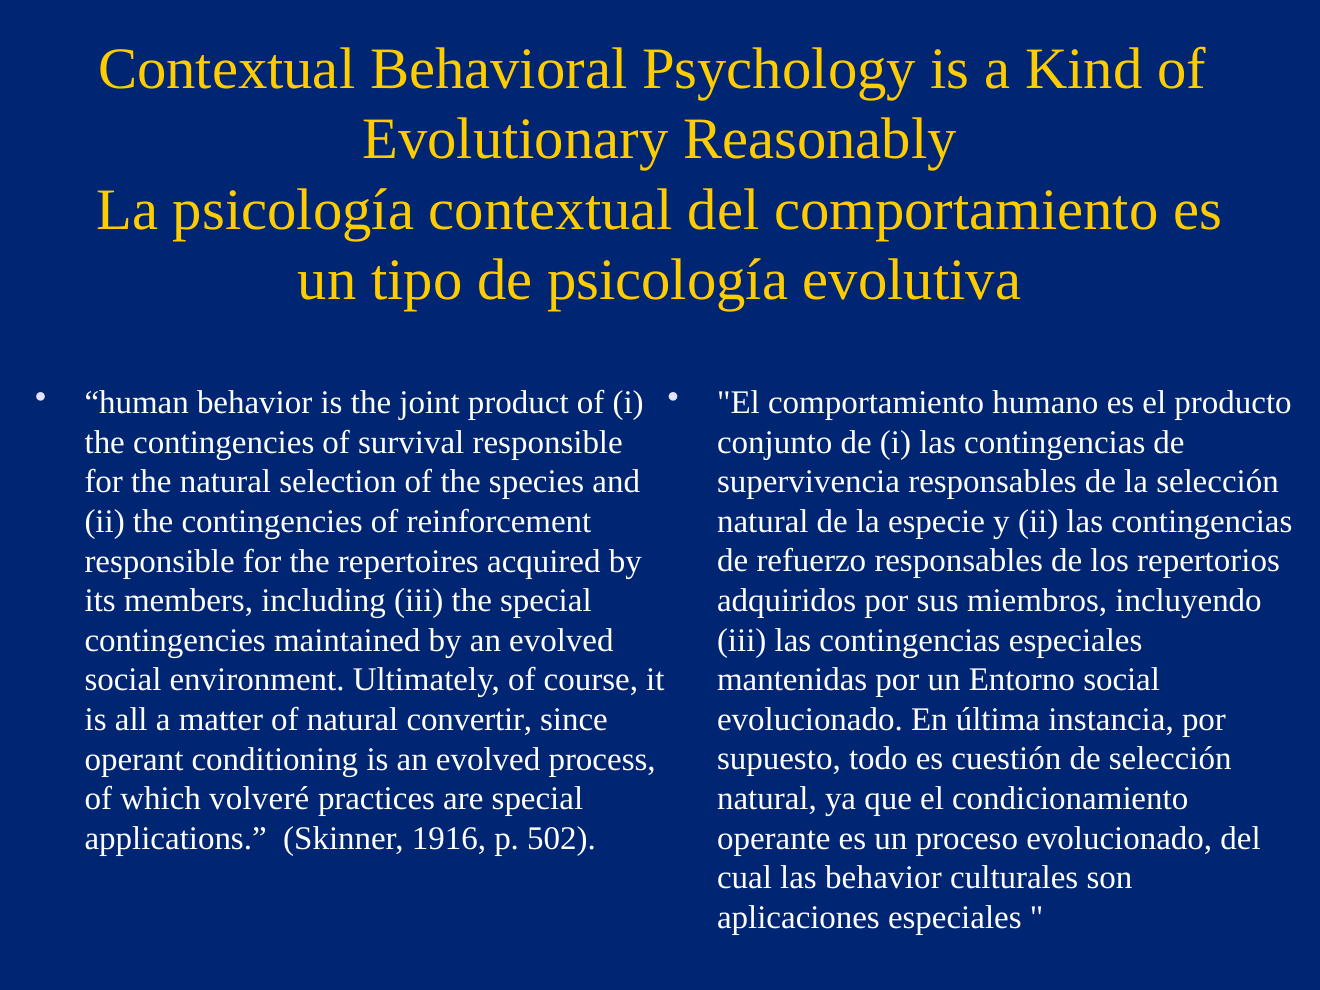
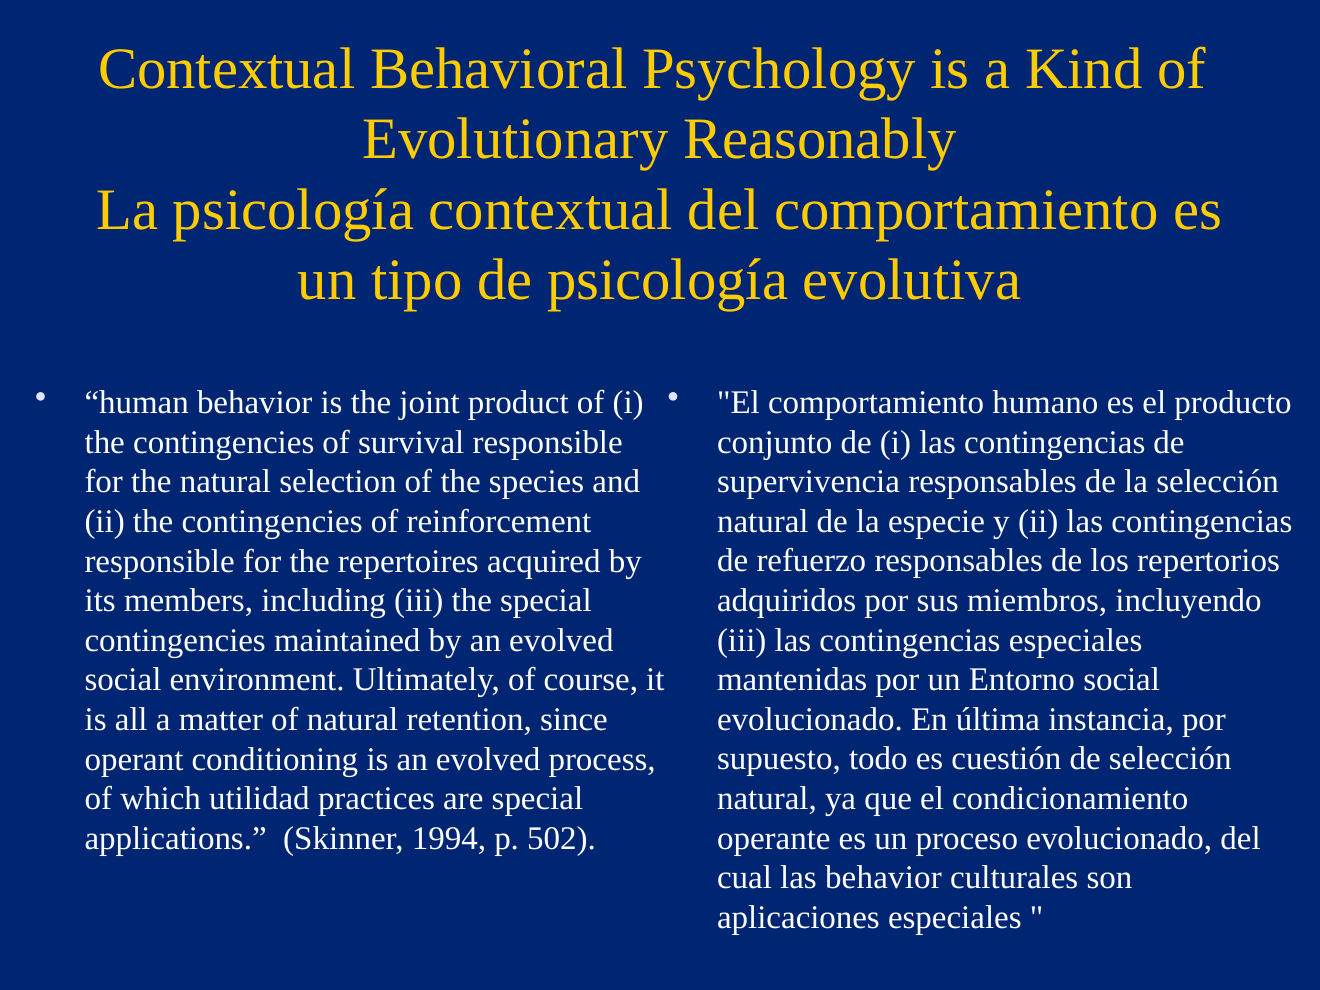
convertir: convertir -> retention (469, 720)
volveré: volveré -> utilidad (259, 799)
1916: 1916 -> 1994 (449, 838)
